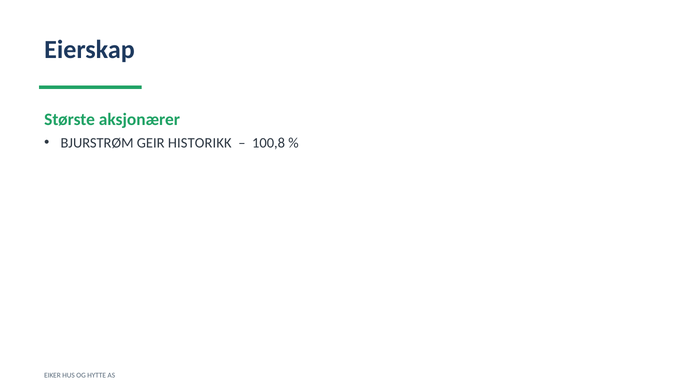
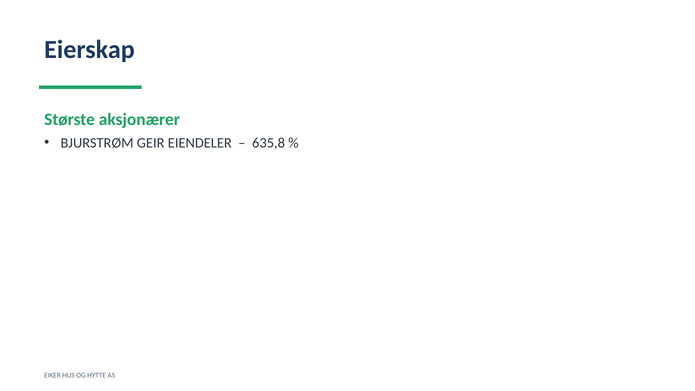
HISTORIKK: HISTORIKK -> EIENDELER (200, 143)
100,8: 100,8 -> 635,8 (269, 143)
